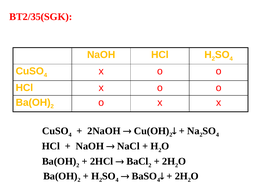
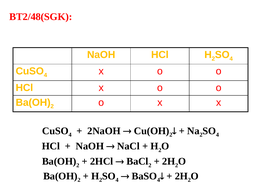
BT2/35(SGK: BT2/35(SGK -> BT2/48(SGK (41, 17)
